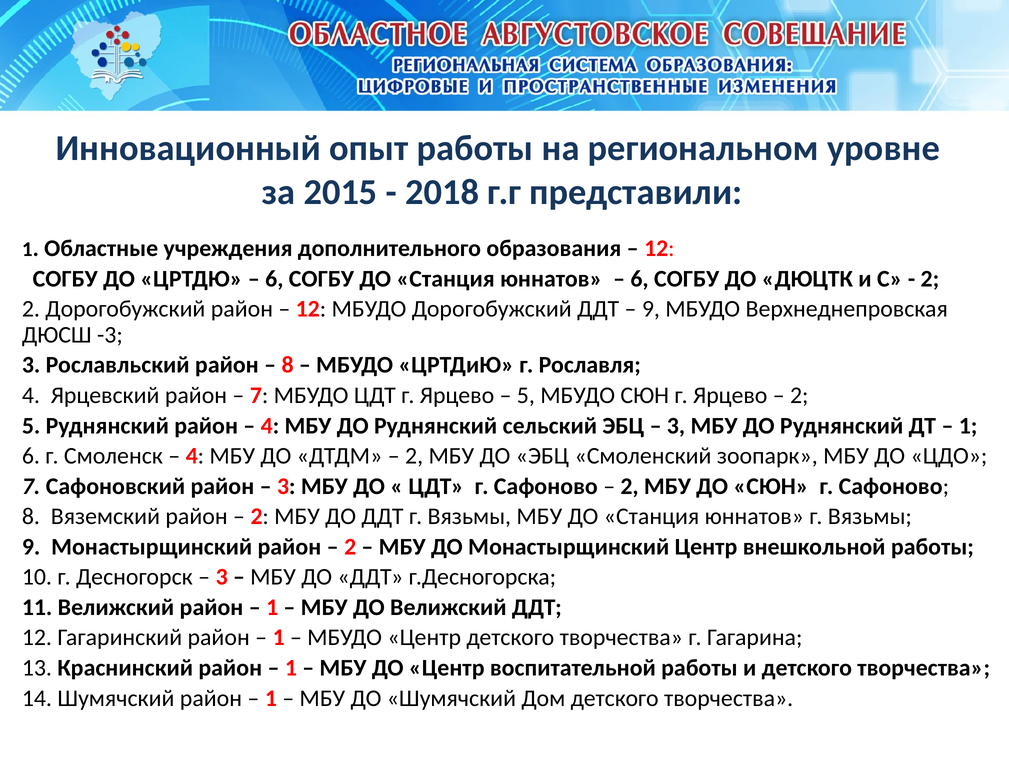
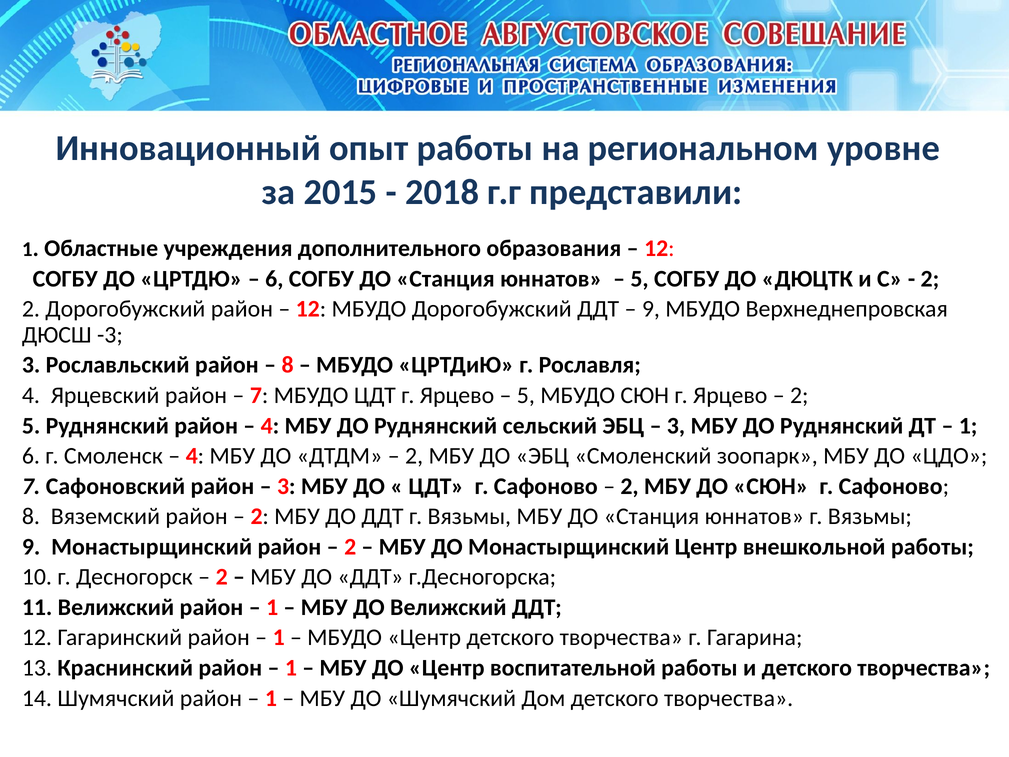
6: 6 -> 5 (640, 279)
3: 3 -> 2 (222, 577)
